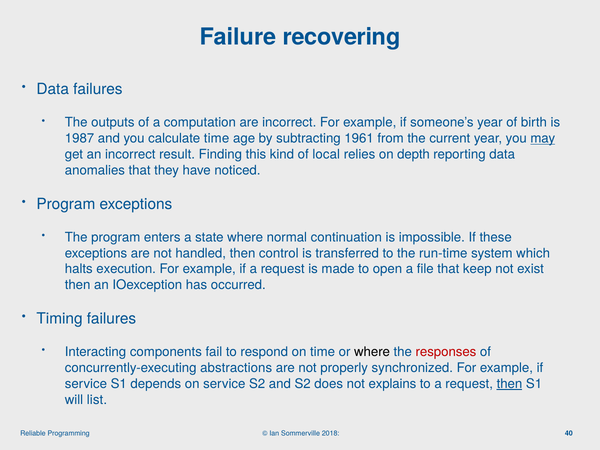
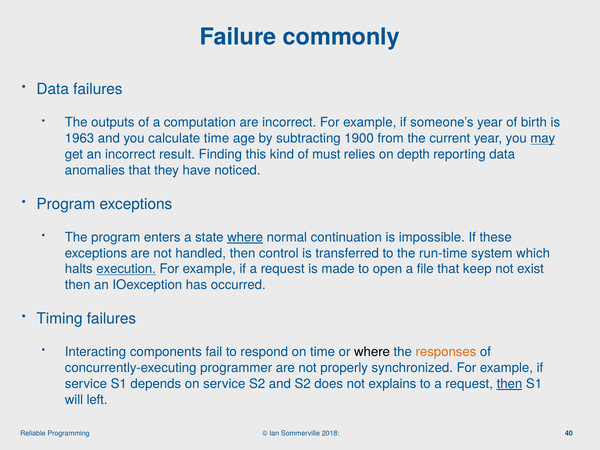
recovering: recovering -> commonly (341, 37)
1987: 1987 -> 1963 (80, 138)
1961: 1961 -> 1900 (359, 138)
local: local -> must (326, 154)
where underline: none -> present (245, 237)
execution underline: none -> present (126, 269)
responses colour: red -> orange (446, 352)
abstractions: abstractions -> programmer (236, 368)
list: list -> left (97, 400)
